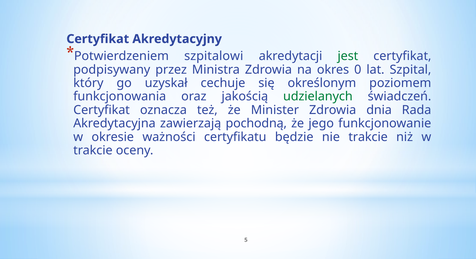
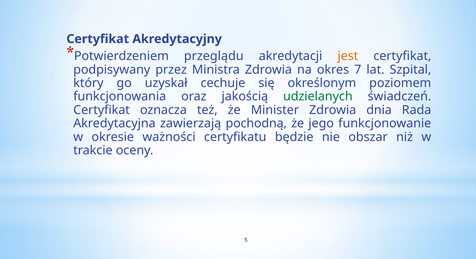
szpitalowi: szpitalowi -> przeglądu (214, 56)
jest colour: green -> orange (348, 56)
0: 0 -> 7 (358, 70)
nie trakcie: trakcie -> obszar (368, 137)
